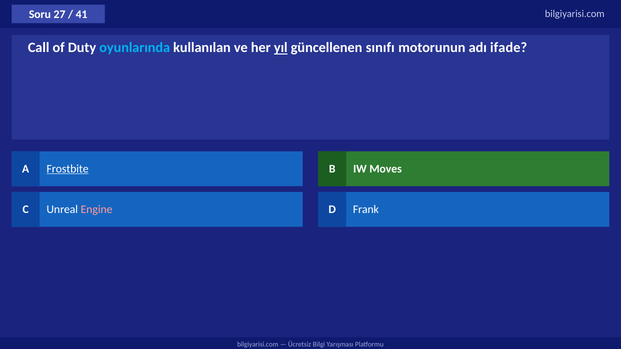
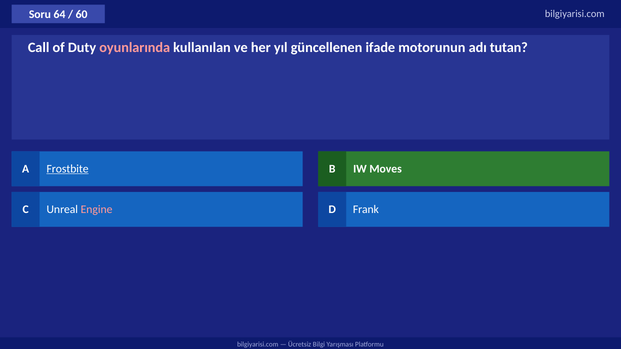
27: 27 -> 64 (60, 14)
41: 41 -> 60 (82, 14)
oyunlarında colour: light blue -> pink (135, 48)
yıl underline: present -> none (281, 48)
sınıfı: sınıfı -> ifade (380, 48)
ifade: ifade -> tutan (509, 48)
